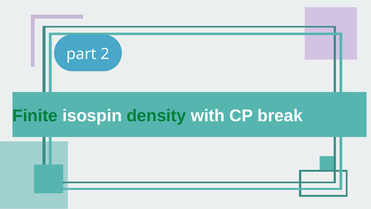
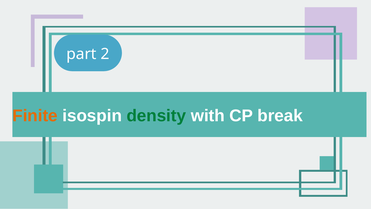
Finite colour: green -> orange (35, 116)
